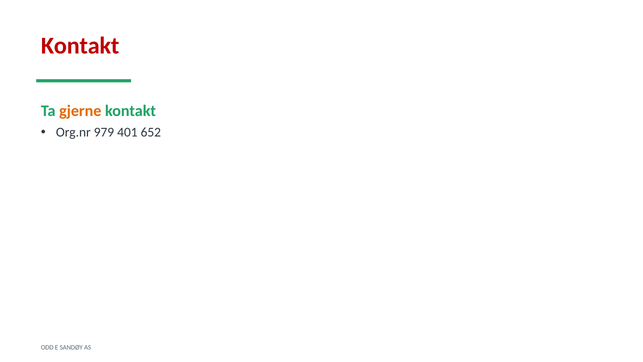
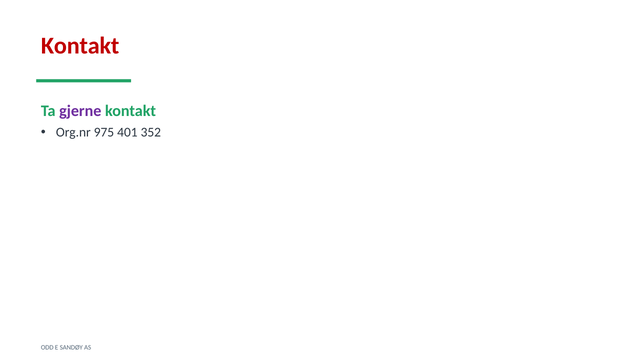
gjerne colour: orange -> purple (80, 111)
979: 979 -> 975 (104, 132)
652: 652 -> 352 (151, 132)
